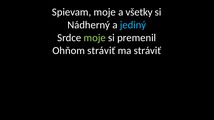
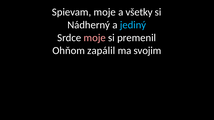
moje colour: light green -> pink (95, 38)
Ohňom stráviť: stráviť -> zapálil (101, 51)
ma stráviť: stráviť -> svojim (147, 51)
